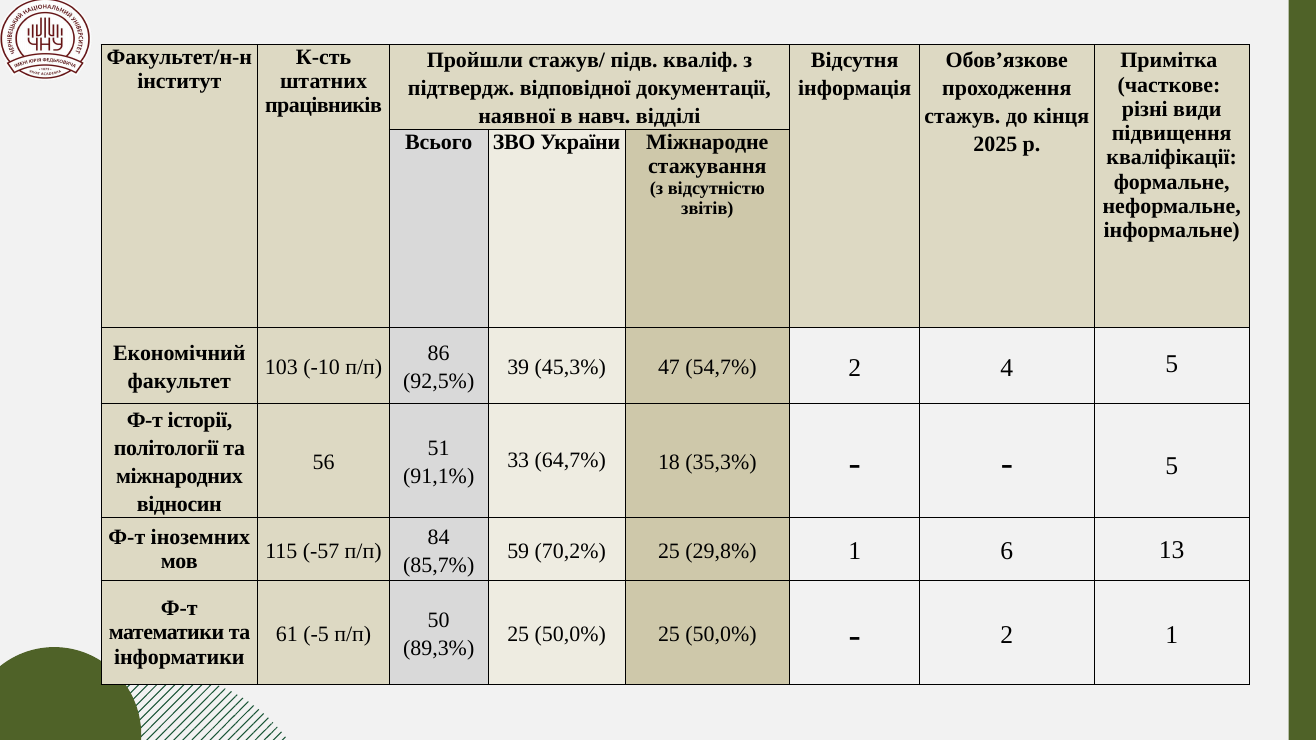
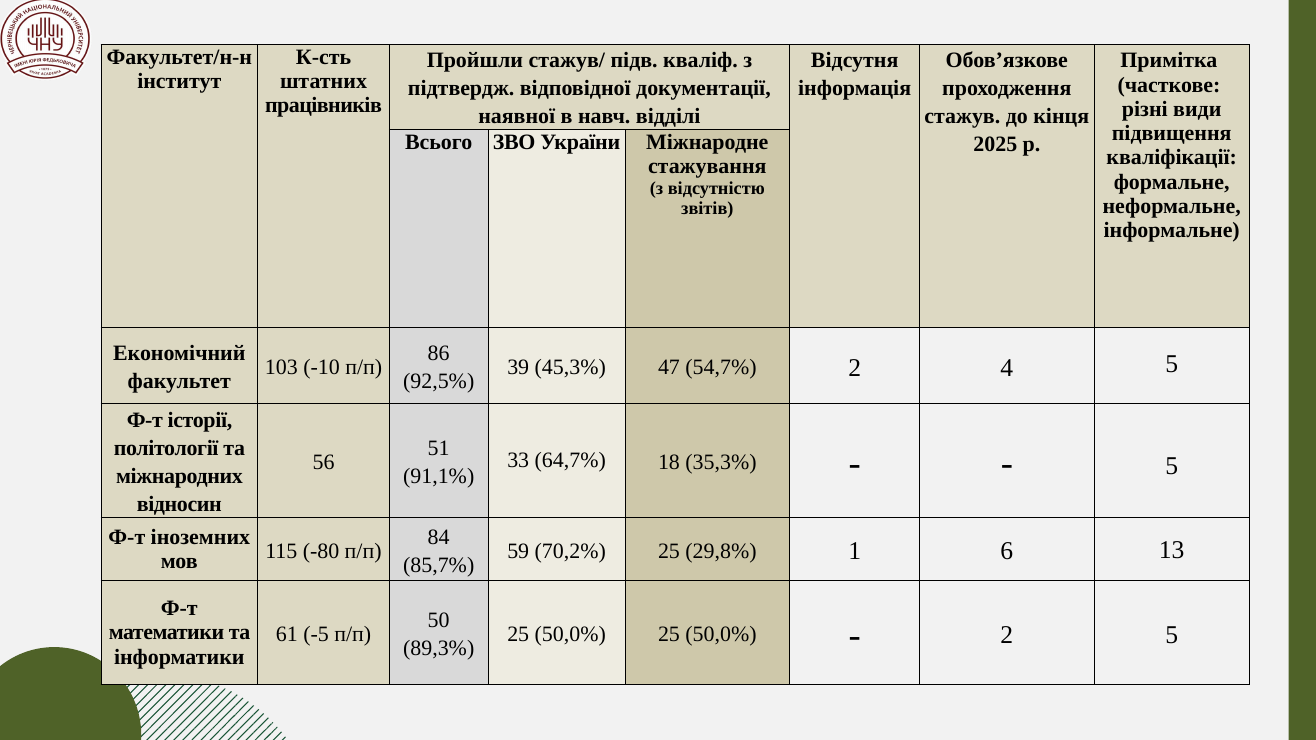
-57: -57 -> -80 (321, 551)
2 1: 1 -> 5 (1172, 635)
